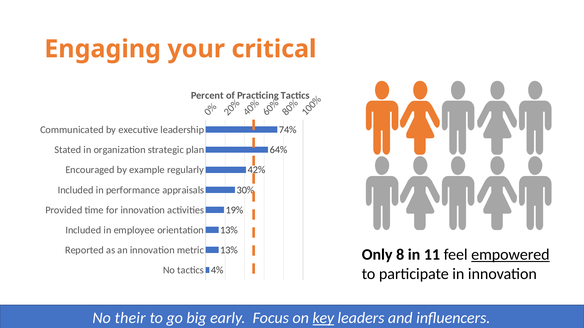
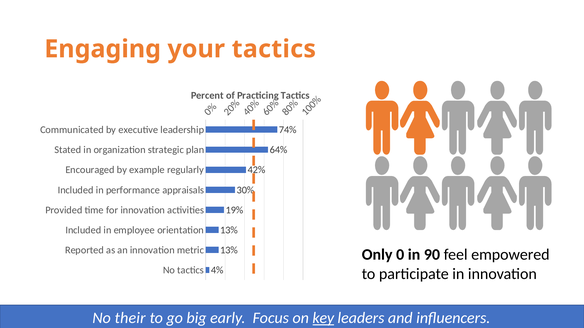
your critical: critical -> tactics (274, 49)
Only 8: 8 -> 0 (400, 255)
11: 11 -> 90 (432, 255)
empowered underline: present -> none (510, 255)
